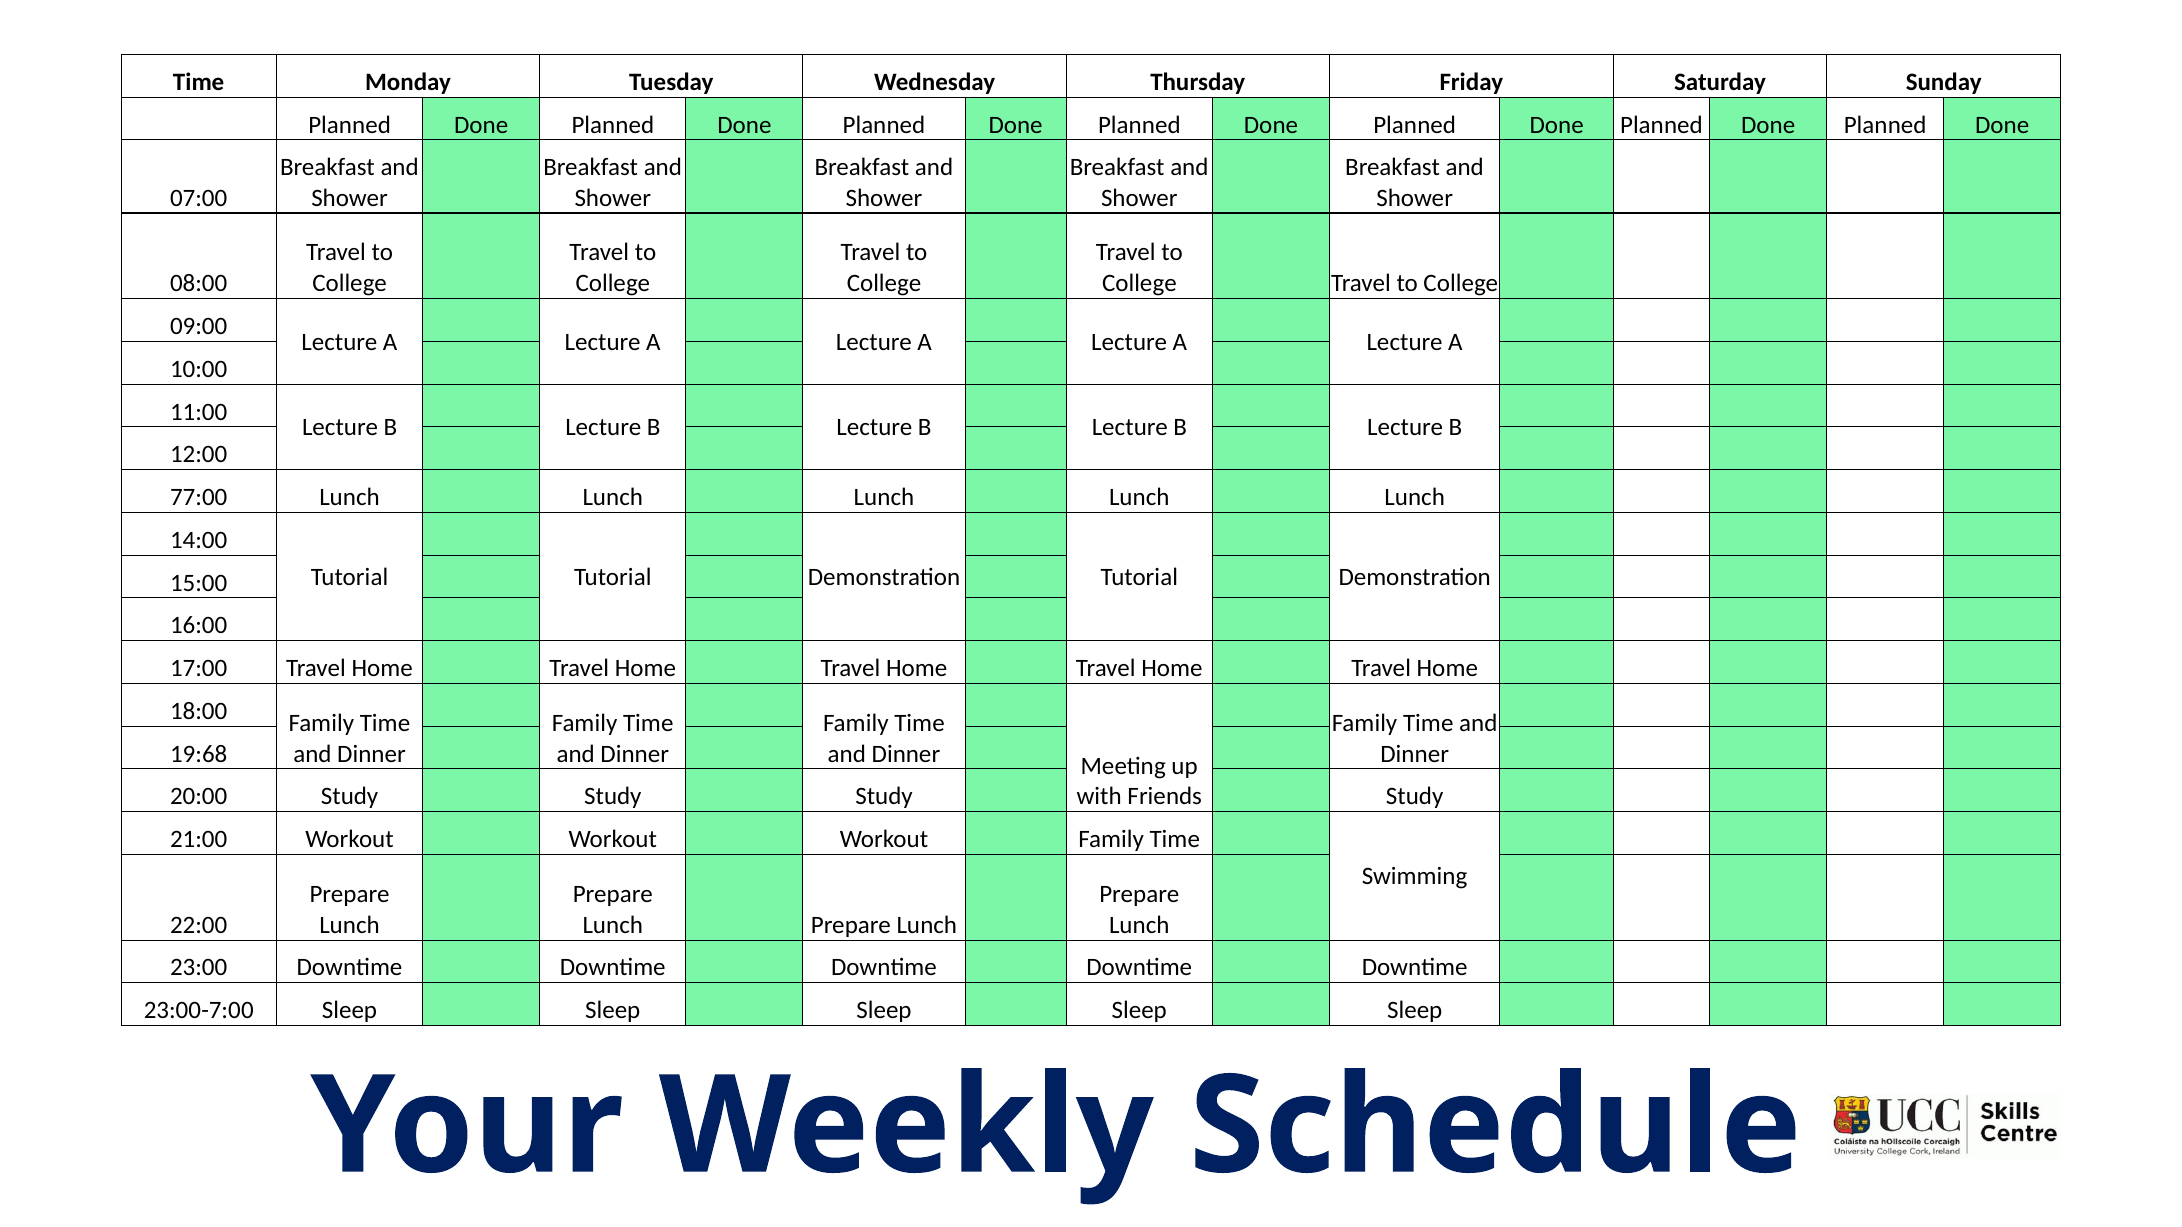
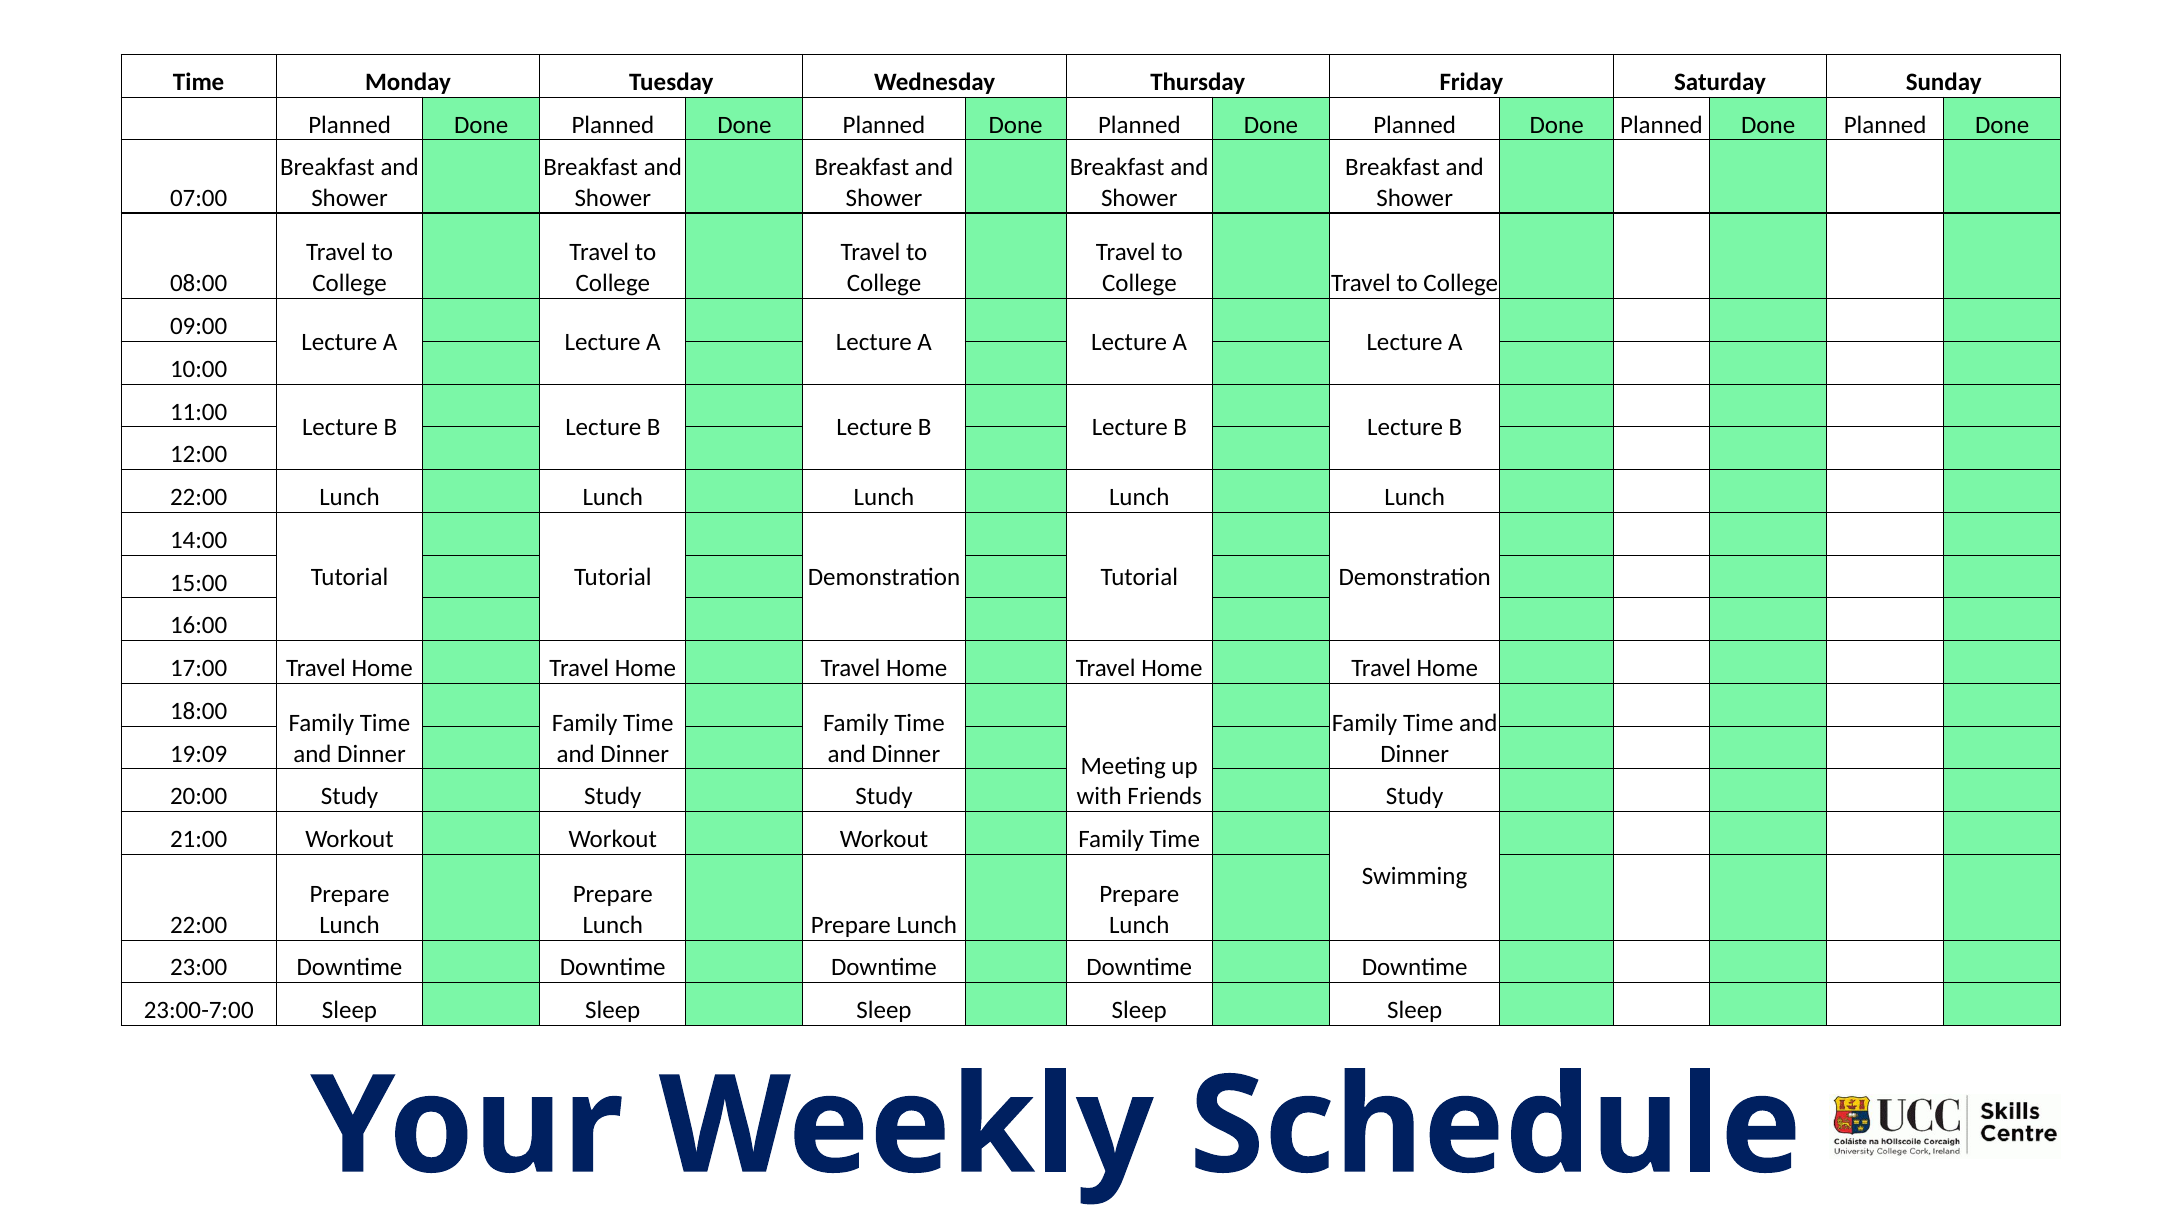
77:00: 77:00 -> 22:00 (199, 497)
19:68: 19:68 -> 19:09 (199, 754)
